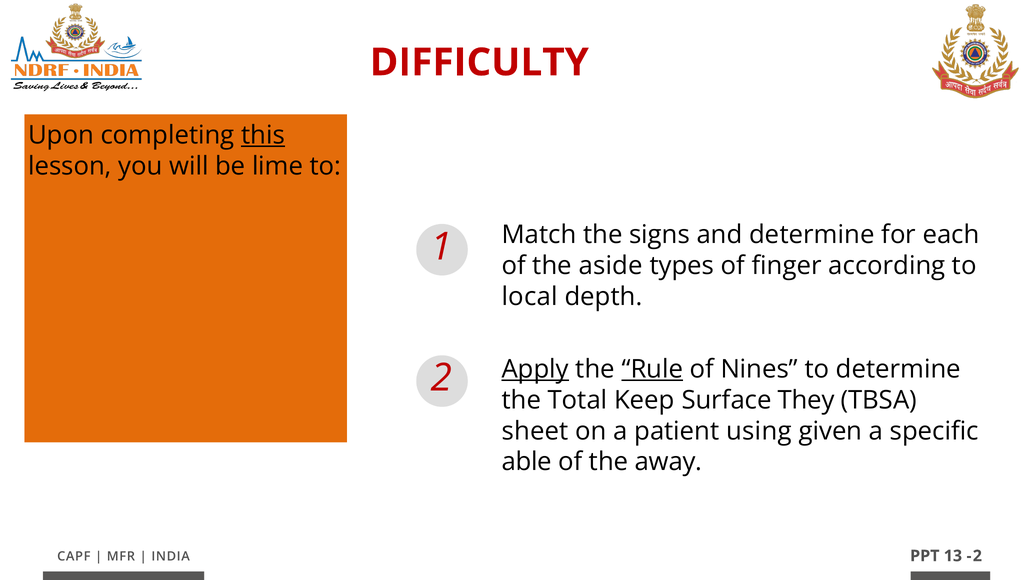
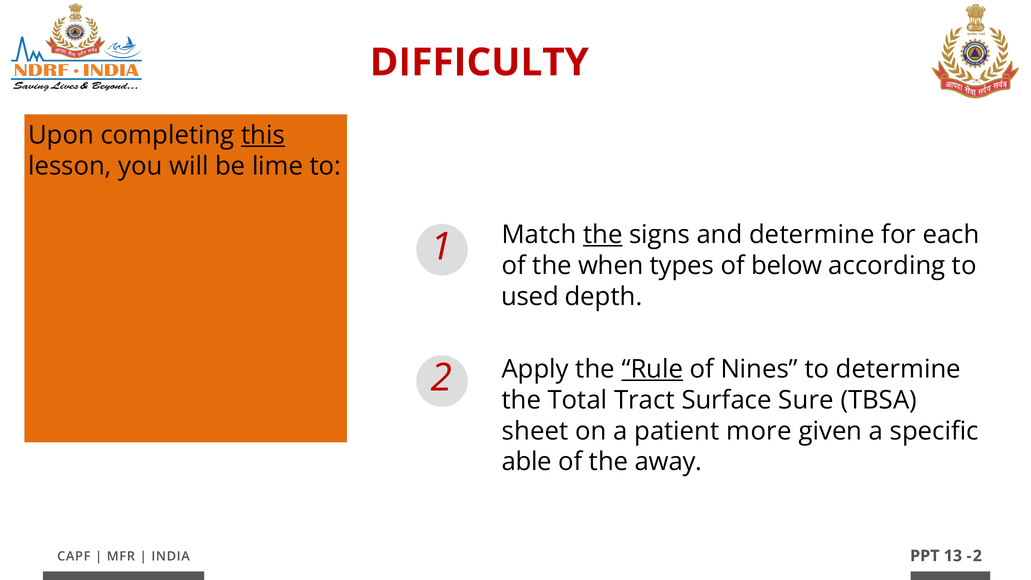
the underline: none -> present (603, 235)
aside: aside -> when (611, 266)
finger: finger -> below (787, 266)
local: local -> used (530, 297)
Apply underline: present -> none (535, 369)
Keep: Keep -> Tract (644, 400)
They: They -> Sure (806, 400)
using: using -> more (759, 431)
